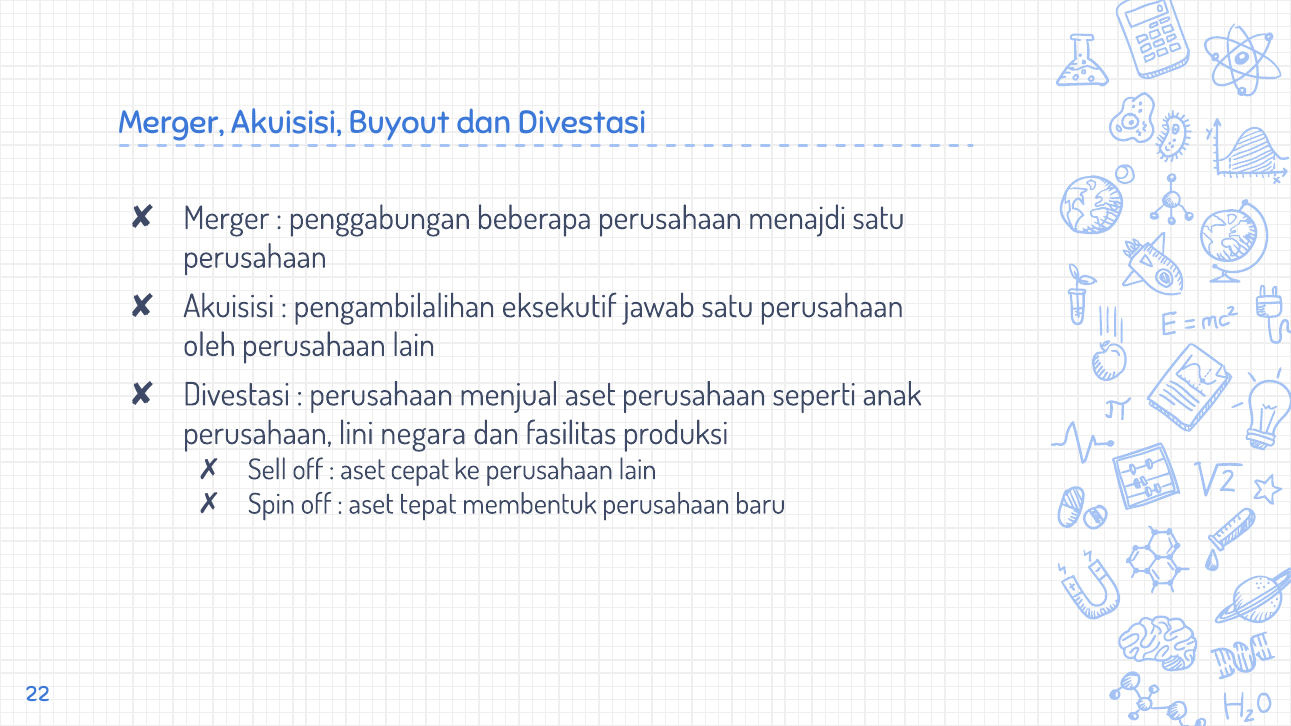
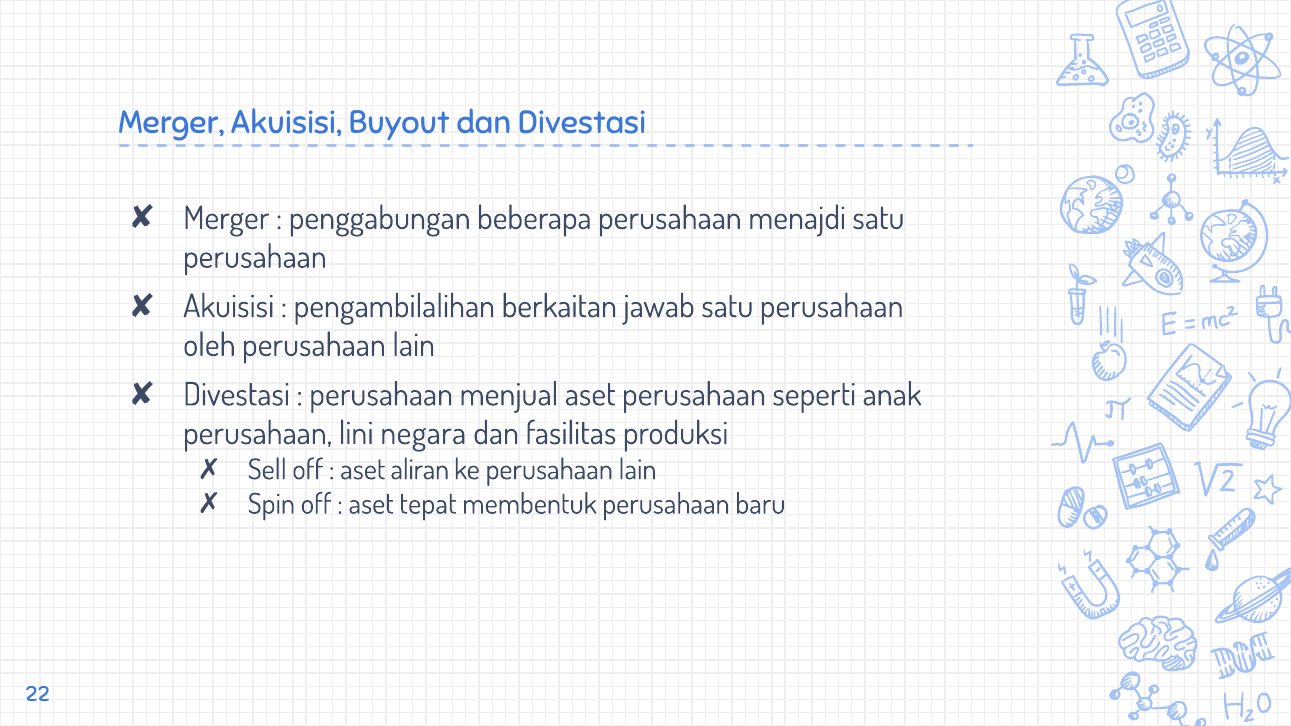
eksekutif: eksekutif -> berkaitan (559, 307)
cepat: cepat -> aliran (420, 470)
